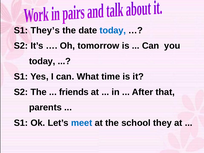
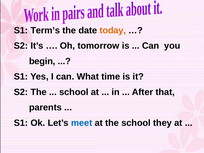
They’s: They’s -> Term’s (45, 30)
today colour: blue -> orange (113, 30)
today: today -> begin (42, 61)
friends: friends -> school (74, 92)
